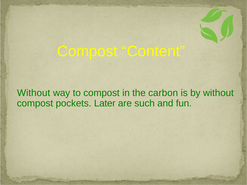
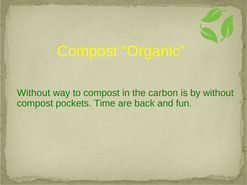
Content: Content -> Organic (153, 51)
Later: Later -> Time (105, 103)
such: such -> back (145, 103)
